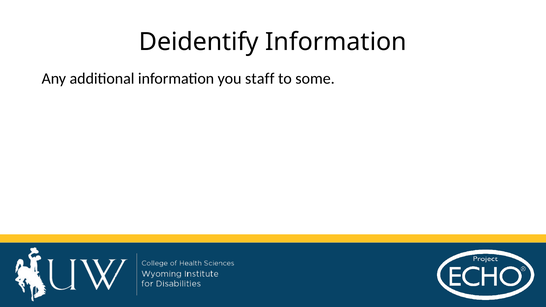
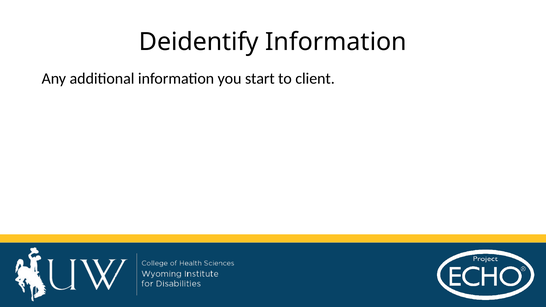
staff: staff -> start (260, 79)
some: some -> client (315, 79)
